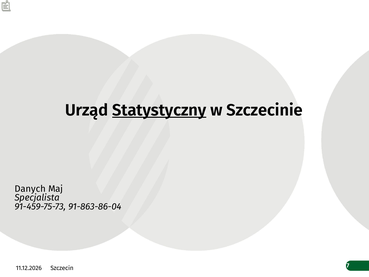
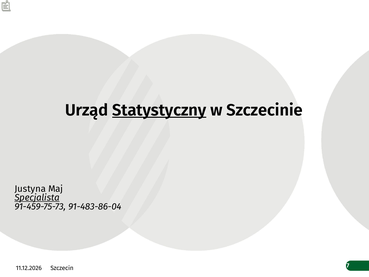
Danych: Danych -> Justyna (30, 189)
Specjalista underline: none -> present (37, 197)
91-863-86-04: 91-863-86-04 -> 91-483-86-04 (95, 206)
